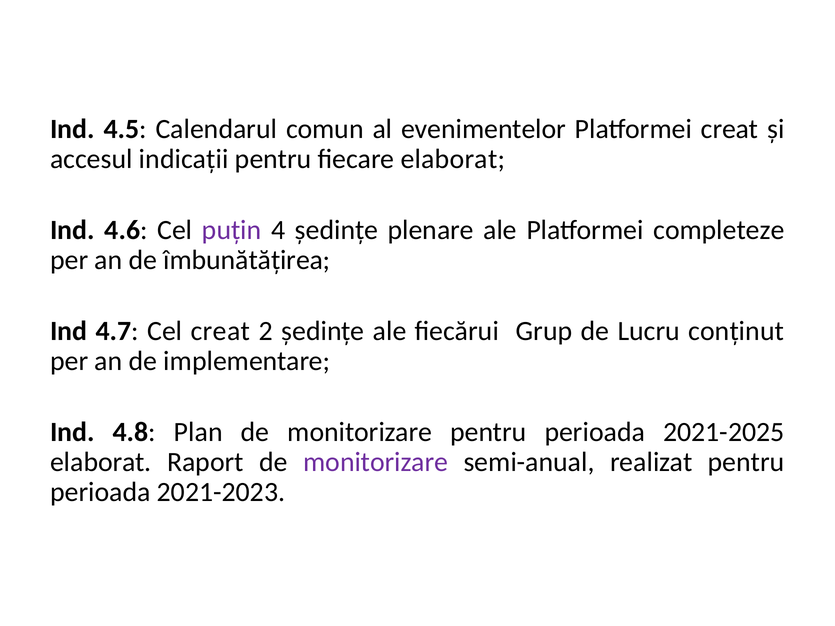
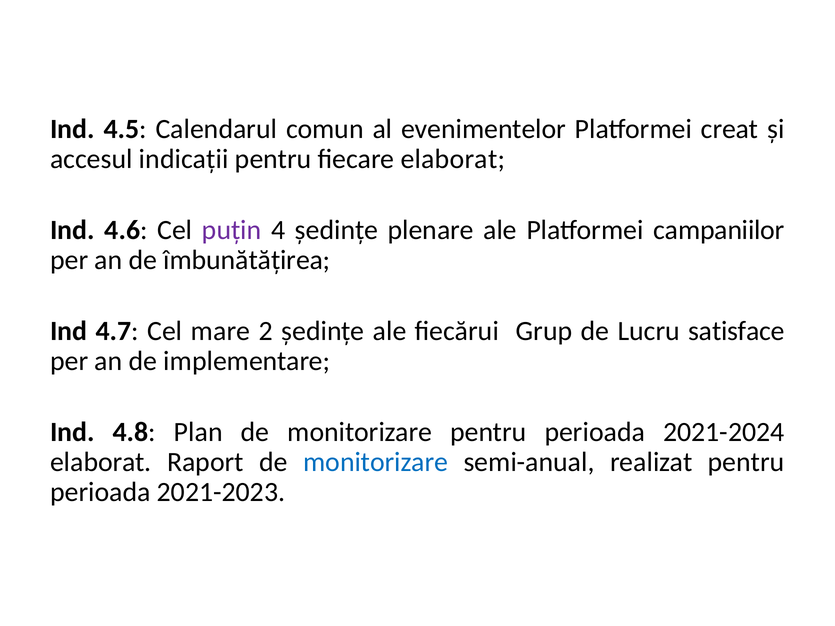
completeze: completeze -> campaniilor (719, 230)
Cel creat: creat -> mare (221, 331)
conținut: conținut -> satisface (736, 331)
2021-2025: 2021-2025 -> 2021-2024 (724, 432)
monitorizare colour: purple -> blue (376, 462)
